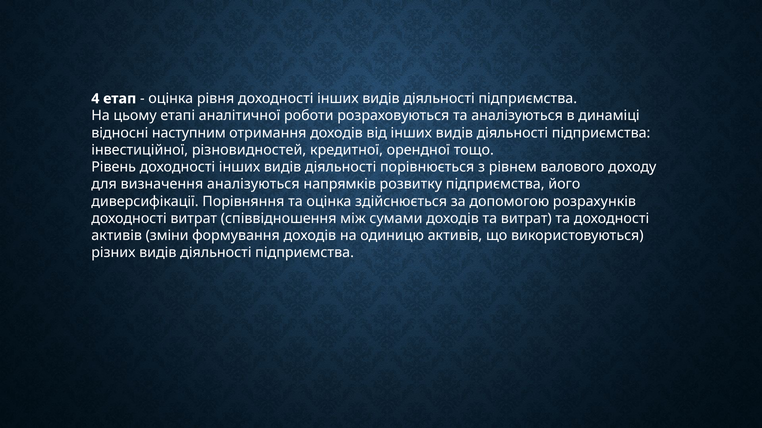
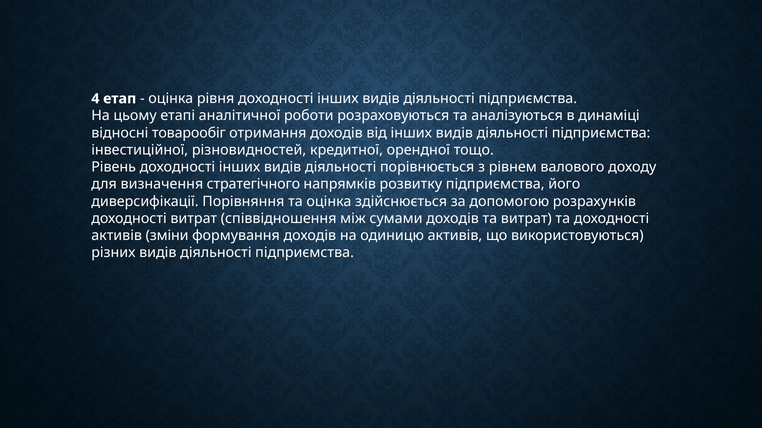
наступним: наступним -> товарообіг (189, 133)
визначення аналізуються: аналізуються -> стратегічного (253, 184)
